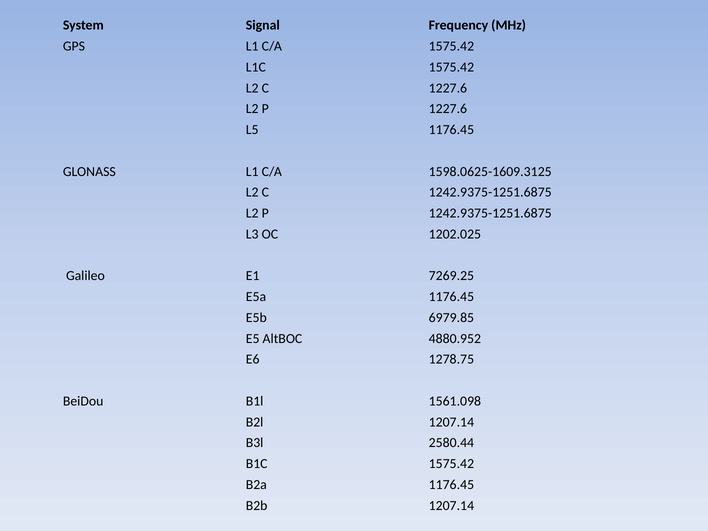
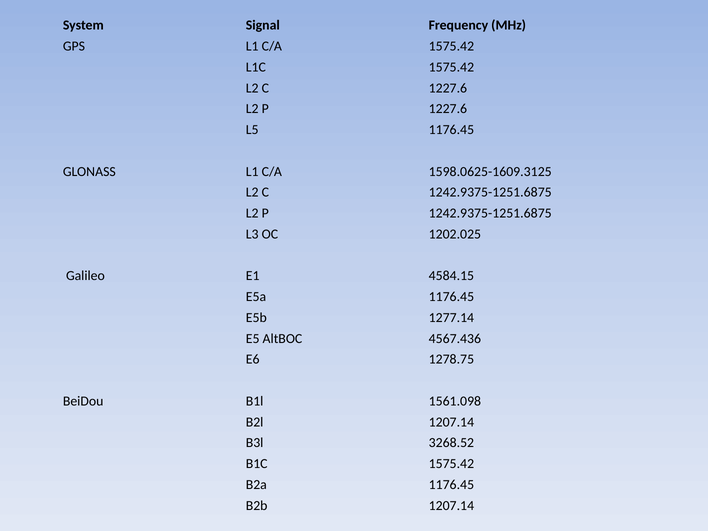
7269.25: 7269.25 -> 4584.15 (451, 276)
6979.85: 6979.85 -> 1277.14 (451, 318)
4880.952: 4880.952 -> 4567.436 (455, 339)
2580.44: 2580.44 -> 3268.52 (451, 443)
